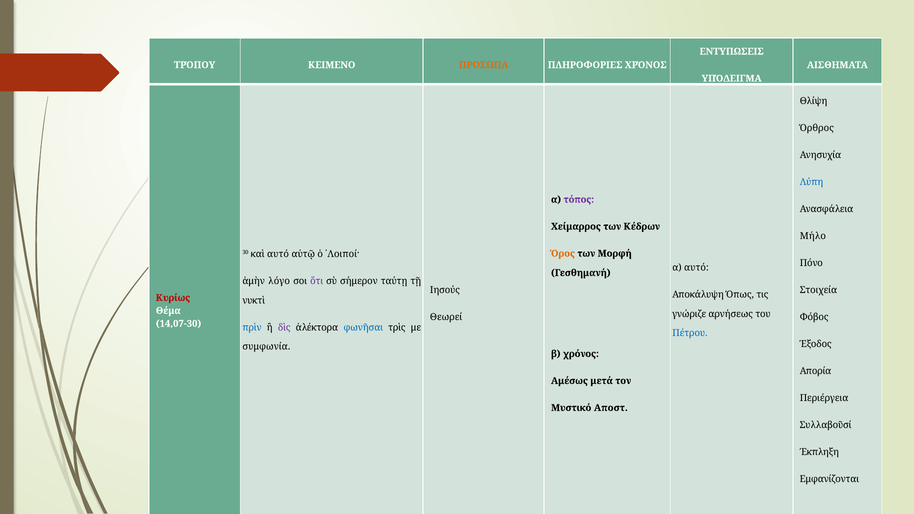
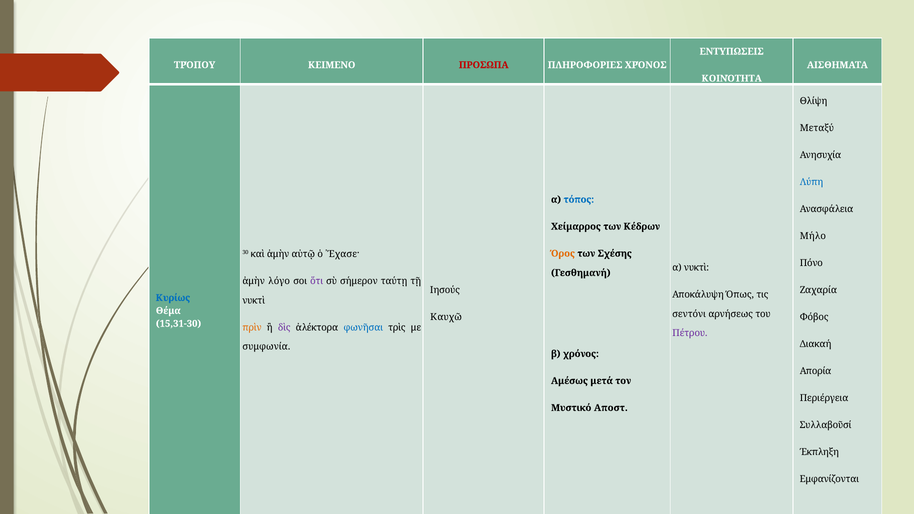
ΠΡΟΣΩΠΑ colour: orange -> red (484, 65)
ΥΠΌΔΕΙΓΜΑ: ΥΠΌΔΕΙΓΜΑ -> ΚΟΙΝΌΤΗΤΑ (732, 78)
Όρθρος: Όρθρος -> Μεταξύ (817, 128)
τόπος colour: purple -> blue (579, 200)
Μορφή: Μορφή -> Σχέσης (615, 254)
καὶ αυτό: αυτό -> ἀμὴν (278, 254)
᾿Λοιποί·: ᾿Λοιποί· -> ᾿Έχασε· (342, 254)
α αυτό: αυτό -> νυκτὶ (697, 268)
Στοιχεία: Στοιχεία -> Ζαχαρία (818, 290)
Κυρίως colour: red -> blue (173, 298)
γνώριζε: γνώριζε -> σεντόνι (689, 314)
Θεωρεί: Θεωρεί -> Καυχῶ (446, 317)
14,07-30: 14,07-30 -> 15,31-30 (179, 324)
πρὶν colour: blue -> orange (252, 328)
Πέτρου colour: blue -> purple (690, 333)
Έξοδος: Έξοδος -> Διακαή (816, 344)
